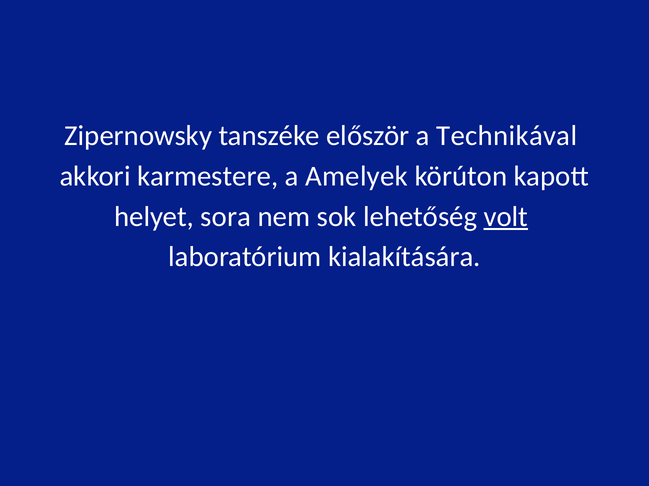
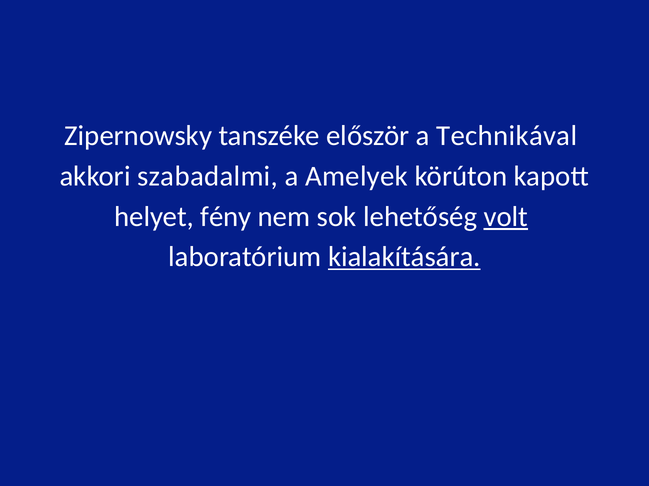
karmestere: karmestere -> szabadalmi (208, 177)
sora: sora -> fény (226, 217)
kialakítására underline: none -> present (404, 257)
